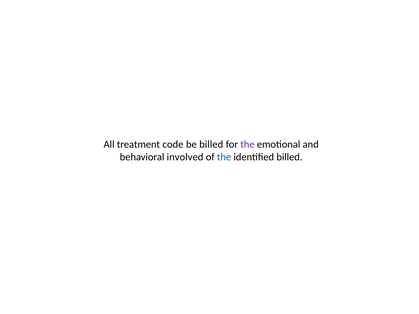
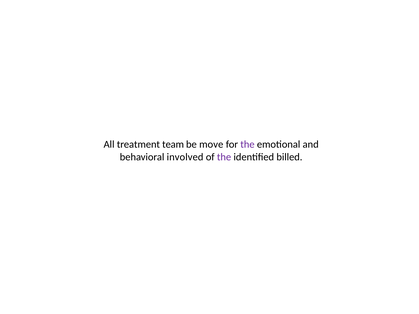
code: code -> team (173, 145)
be billed: billed -> move (211, 145)
the colour: blue -> purple (224, 157)
